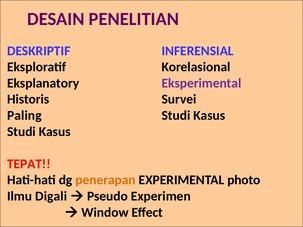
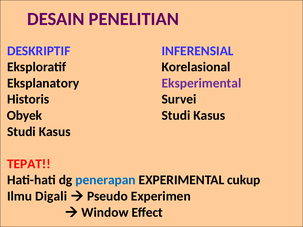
Paling: Paling -> Obyek (24, 116)
penerapan colour: orange -> blue (106, 180)
photo: photo -> cukup (244, 180)
